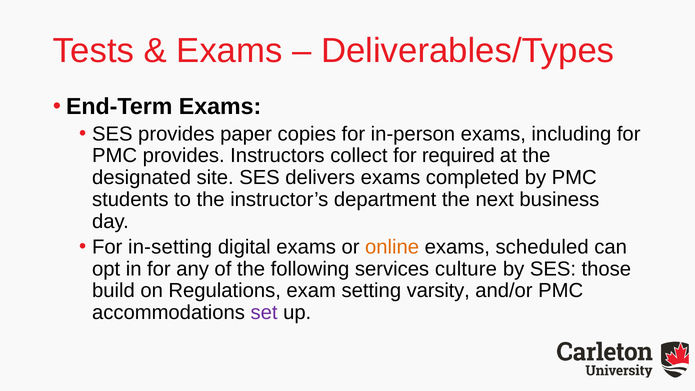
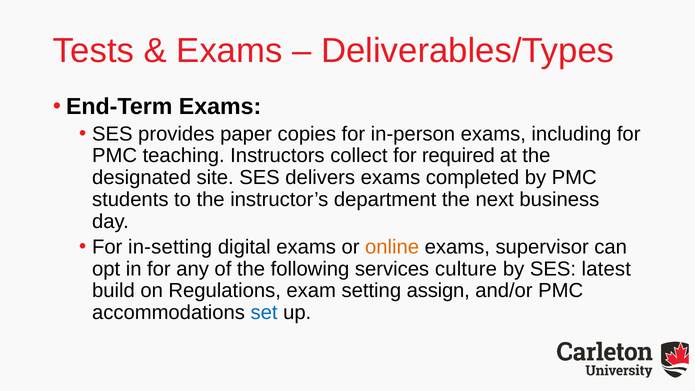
PMC provides: provides -> teaching (184, 156)
scheduled: scheduled -> supervisor (542, 247)
those: those -> latest (606, 269)
varsity: varsity -> assign (438, 291)
set colour: purple -> blue (264, 313)
